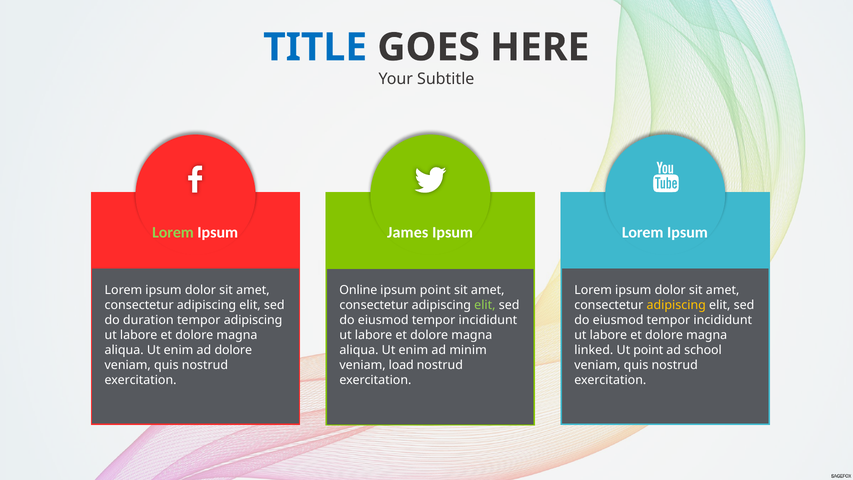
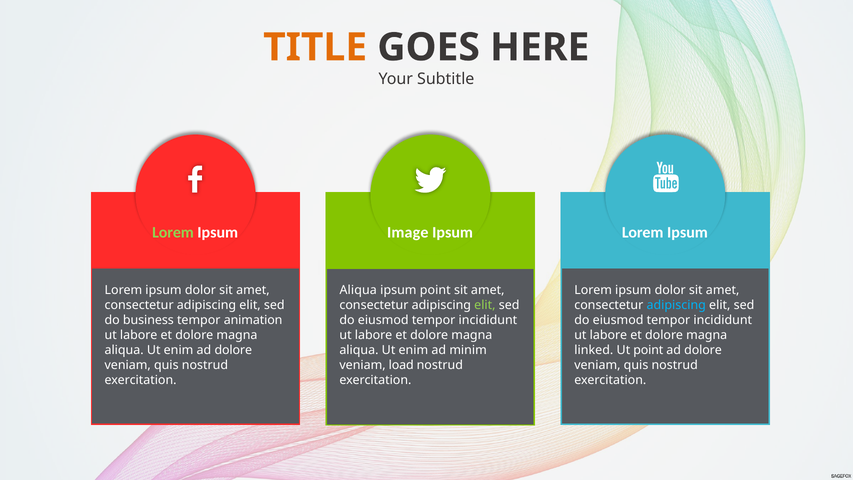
TITLE colour: blue -> orange (315, 47)
James: James -> Image (408, 232)
Online: Online -> Aliqua (358, 290)
adipiscing colour: yellow -> light blue (676, 305)
duration: duration -> business (148, 320)
tempor adipiscing: adipiscing -> animation (253, 320)
school: school -> dolore (703, 350)
